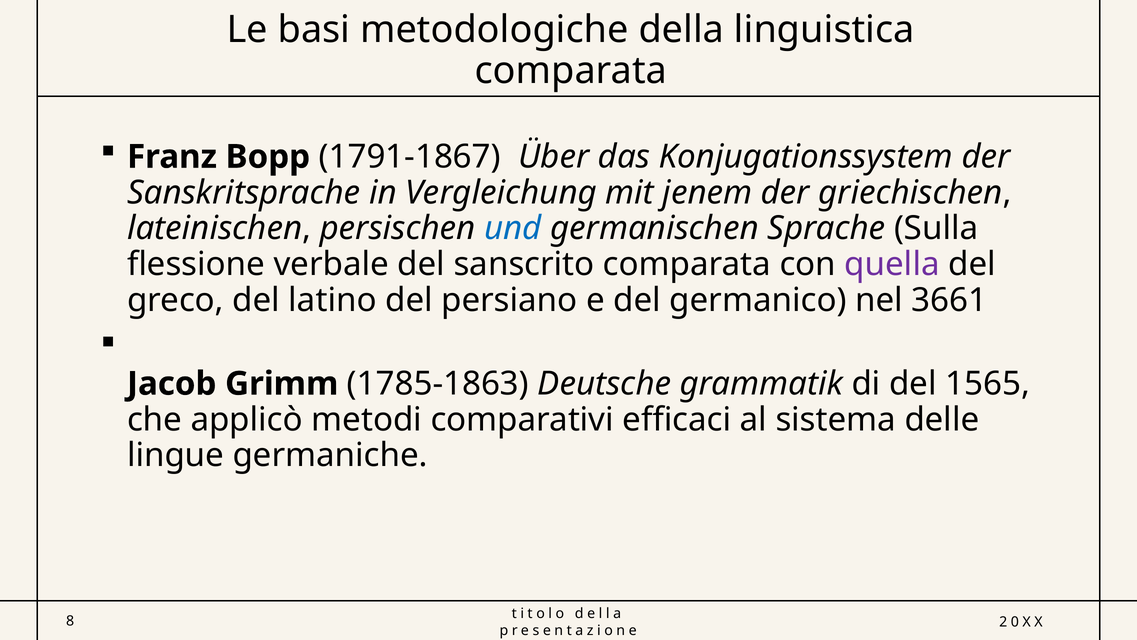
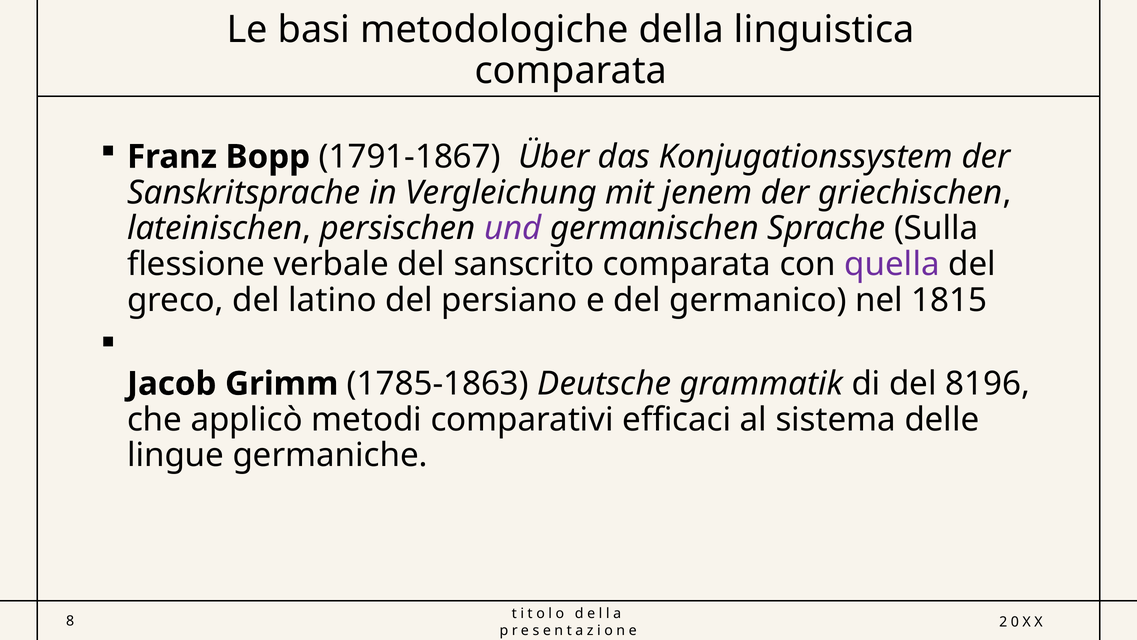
und colour: blue -> purple (513, 228)
3661: 3661 -> 1815 (949, 300)
1565: 1565 -> 8196 (988, 383)
